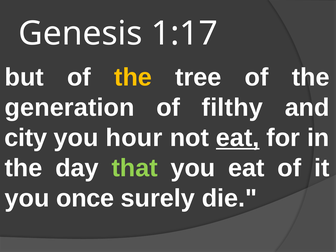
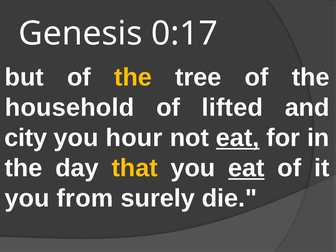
1:17: 1:17 -> 0:17 (184, 33)
generation: generation -> household (70, 108)
filthy: filthy -> lifted (232, 108)
that colour: light green -> yellow (135, 168)
eat underline: none -> present (246, 168)
once: once -> from (85, 198)
